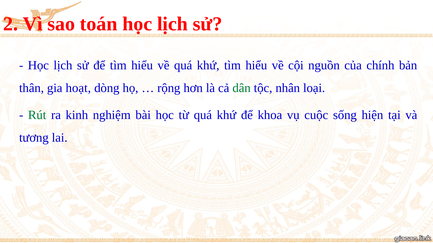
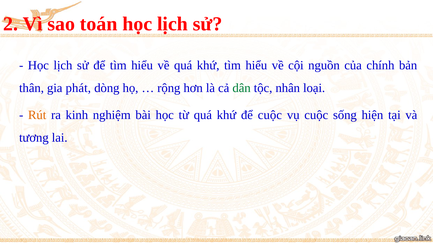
hoạt: hoạt -> phát (78, 88)
Rút colour: green -> orange (37, 115)
để khoa: khoa -> cuộc (270, 115)
